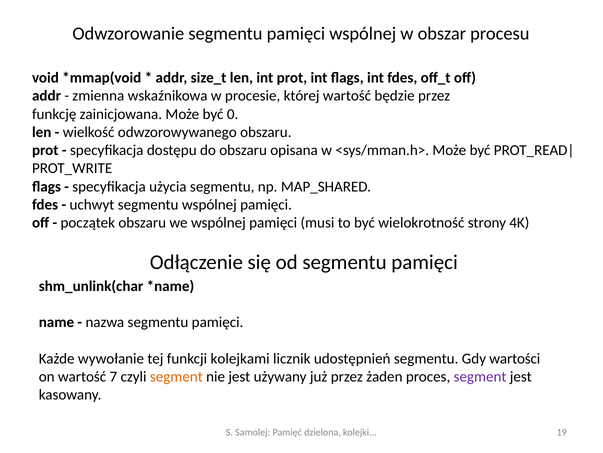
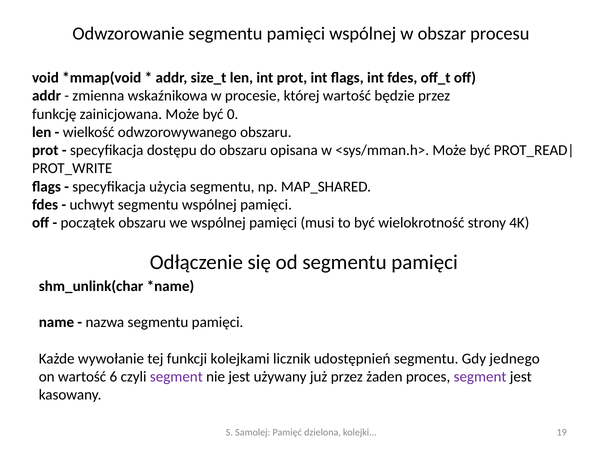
wartości: wartości -> jednego (515, 358)
7: 7 -> 6 (113, 376)
segment colour: orange -> purple (176, 376)
